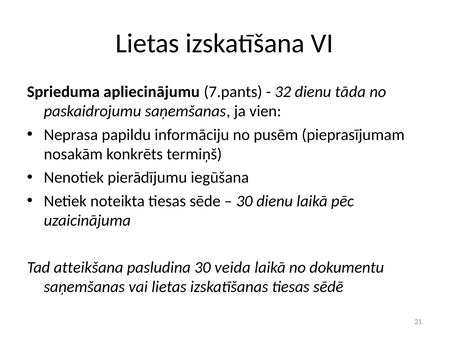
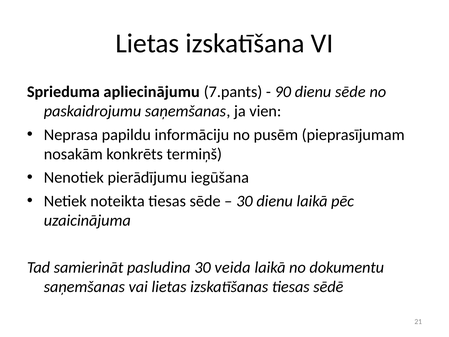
32: 32 -> 90 (283, 92)
dienu tāda: tāda -> sēde (350, 92)
atteikšana: atteikšana -> samierināt (89, 267)
